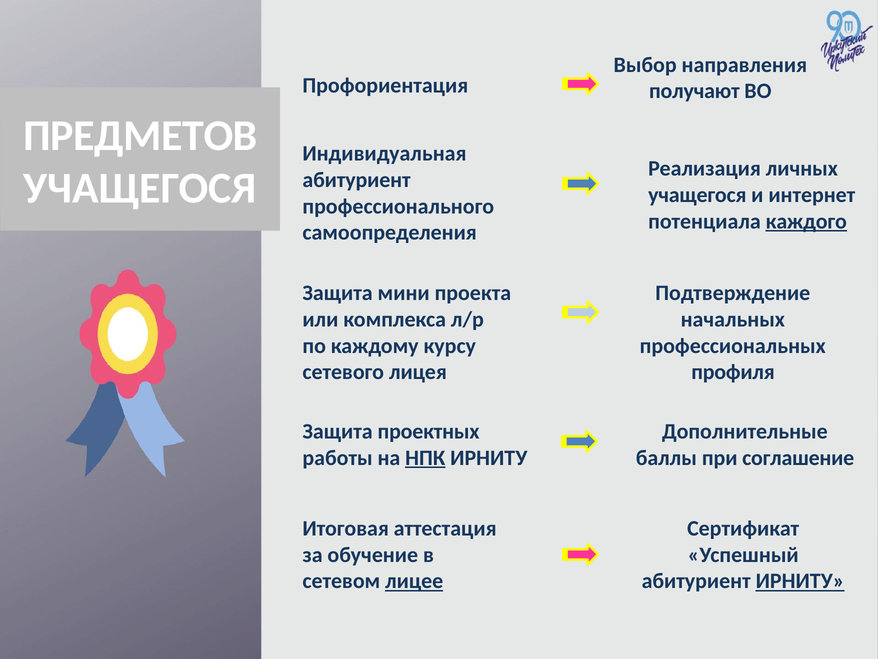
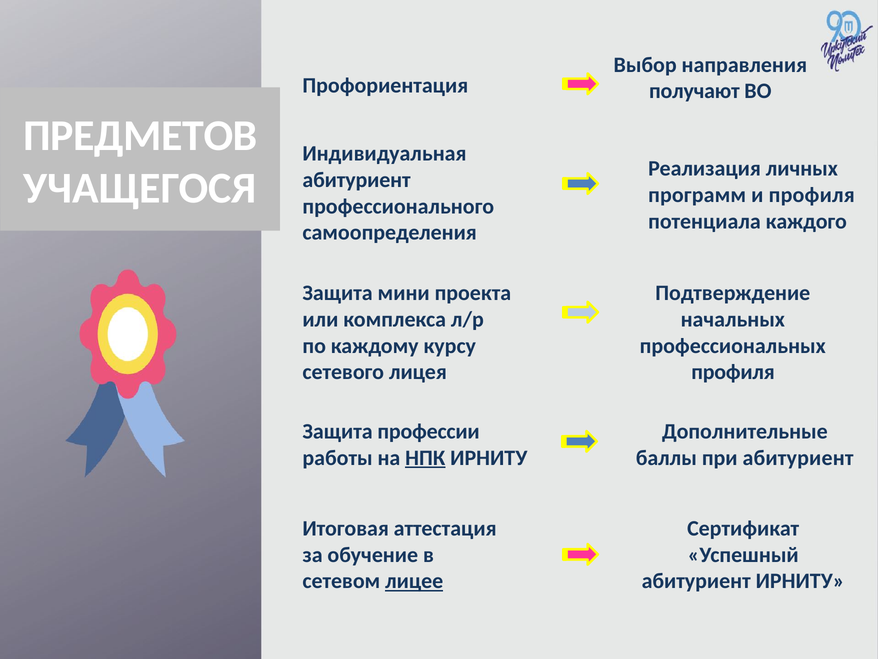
учащегося: учащегося -> программ (697, 195)
и интернет: интернет -> профиля (812, 195)
каждого underline: present -> none (806, 221)
проектных: проектных -> профессии (429, 431)
при соглашение: соглашение -> абитуриент (798, 458)
ИРНИТУ underline: present -> none (800, 581)
